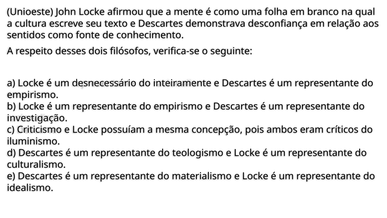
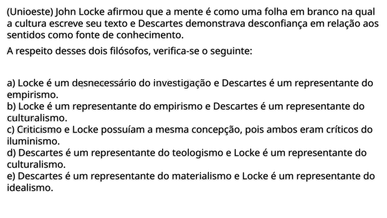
inteiramente: inteiramente -> investigação (182, 83)
investigação: investigação -> culturalismo (37, 118)
